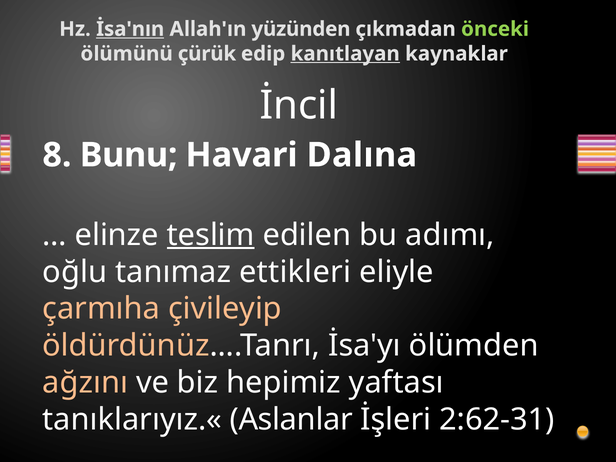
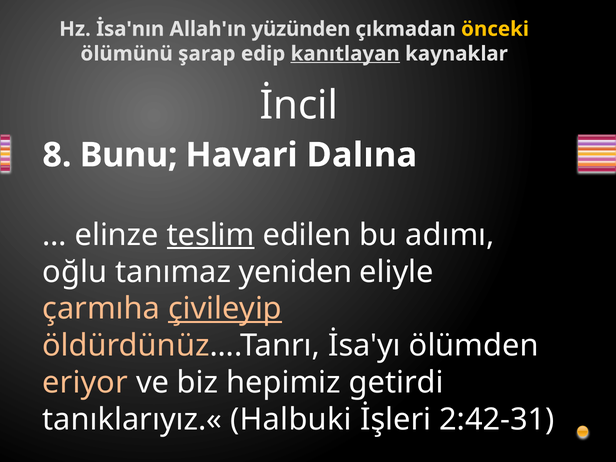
İsa'nın underline: present -> none (130, 29)
önceki colour: light green -> yellow (495, 29)
çürük: çürük -> şarap (207, 54)
ettikleri: ettikleri -> yeniden (295, 272)
çivileyip underline: none -> present (225, 309)
ağzını: ağzını -> eriyor (85, 383)
yaftası: yaftası -> getirdi (396, 383)
Aslanlar: Aslanlar -> Halbuki (291, 420)
2:62-31: 2:62-31 -> 2:42-31 (497, 420)
